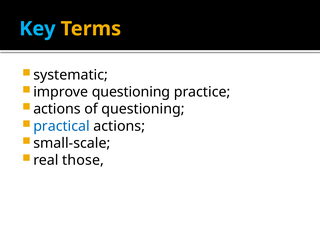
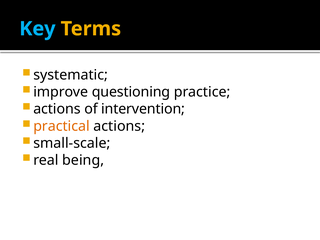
of questioning: questioning -> intervention (143, 109)
practical colour: blue -> orange (62, 126)
those: those -> being (83, 160)
